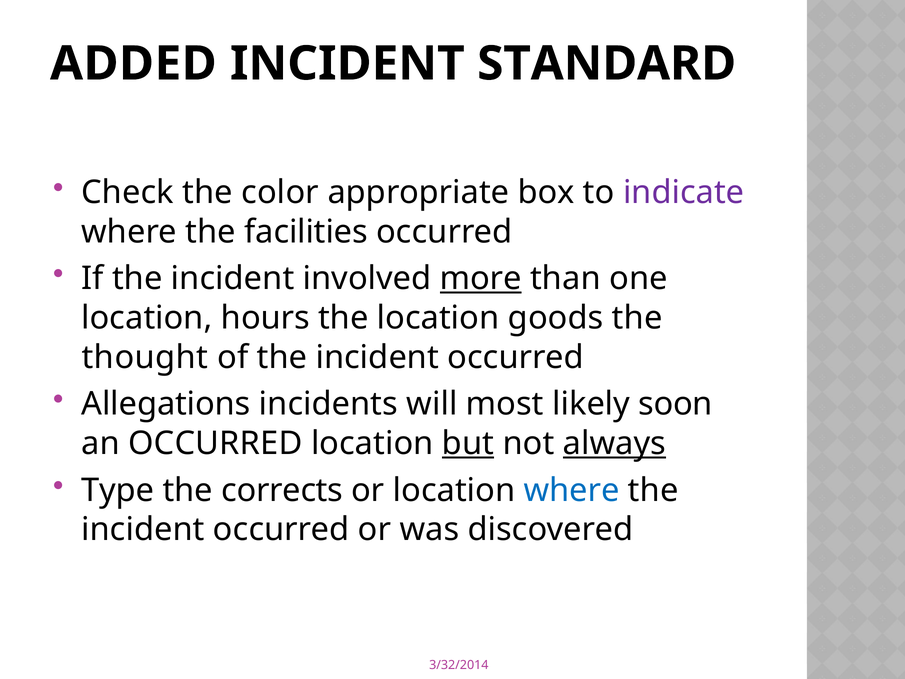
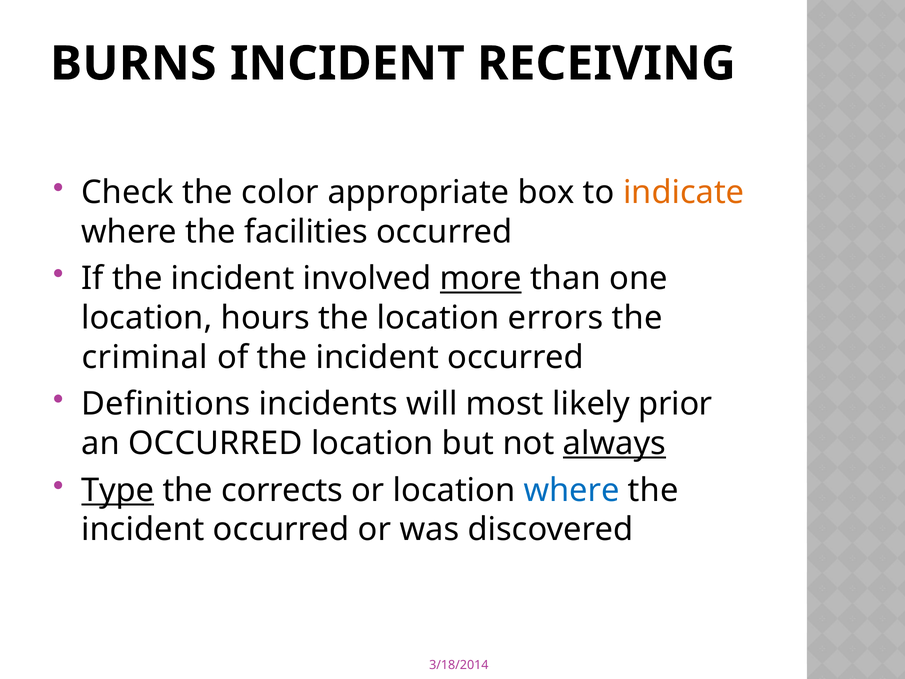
ADDED: ADDED -> BURNS (133, 64)
STANDARD: STANDARD -> RECEIVING (606, 64)
indicate colour: purple -> orange (684, 192)
goods: goods -> errors (556, 318)
thought: thought -> criminal (145, 357)
Allegations: Allegations -> Definitions (166, 404)
soon: soon -> prior (675, 404)
but underline: present -> none (468, 443)
Type underline: none -> present (118, 490)
3/32/2014: 3/32/2014 -> 3/18/2014 (459, 665)
